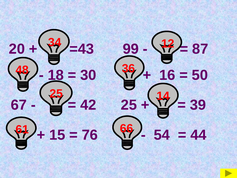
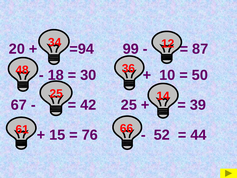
=43: =43 -> =94 (82, 49)
16: 16 -> 10 (167, 75)
54: 54 -> 52 (162, 135)
